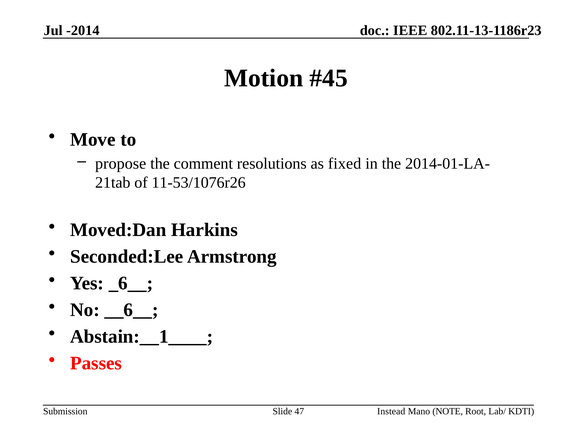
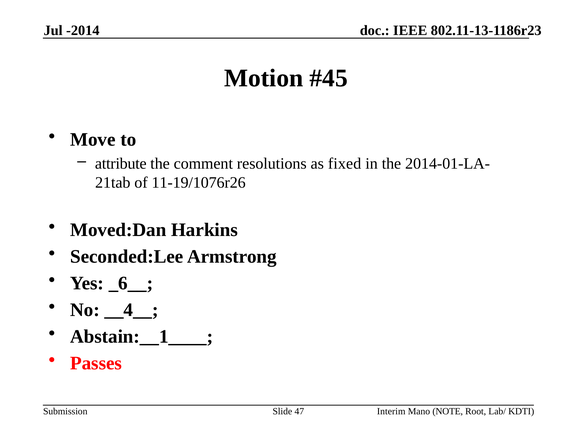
propose: propose -> attribute (121, 164)
11-53/1076r26: 11-53/1076r26 -> 11-19/1076r26 (199, 183)
__6__: __6__ -> __4__ (132, 310)
Instead: Instead -> Interim (391, 411)
